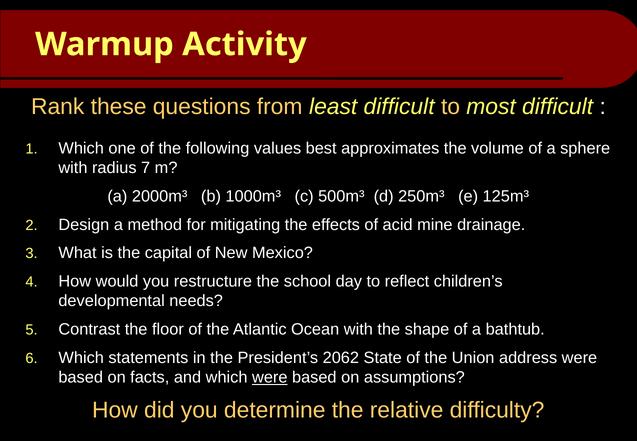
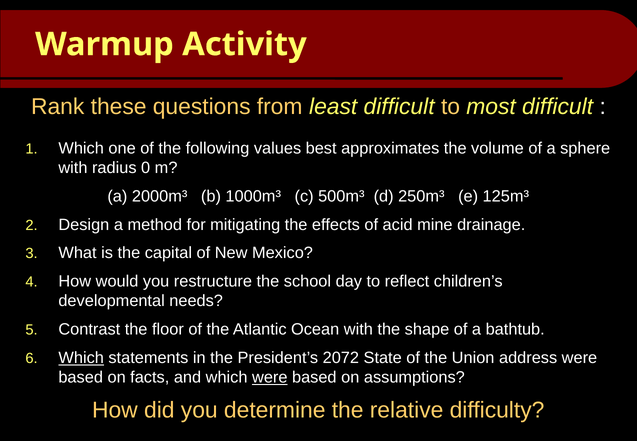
7: 7 -> 0 (146, 168)
Which underline: none -> present (81, 358)
2062: 2062 -> 2072 (341, 358)
